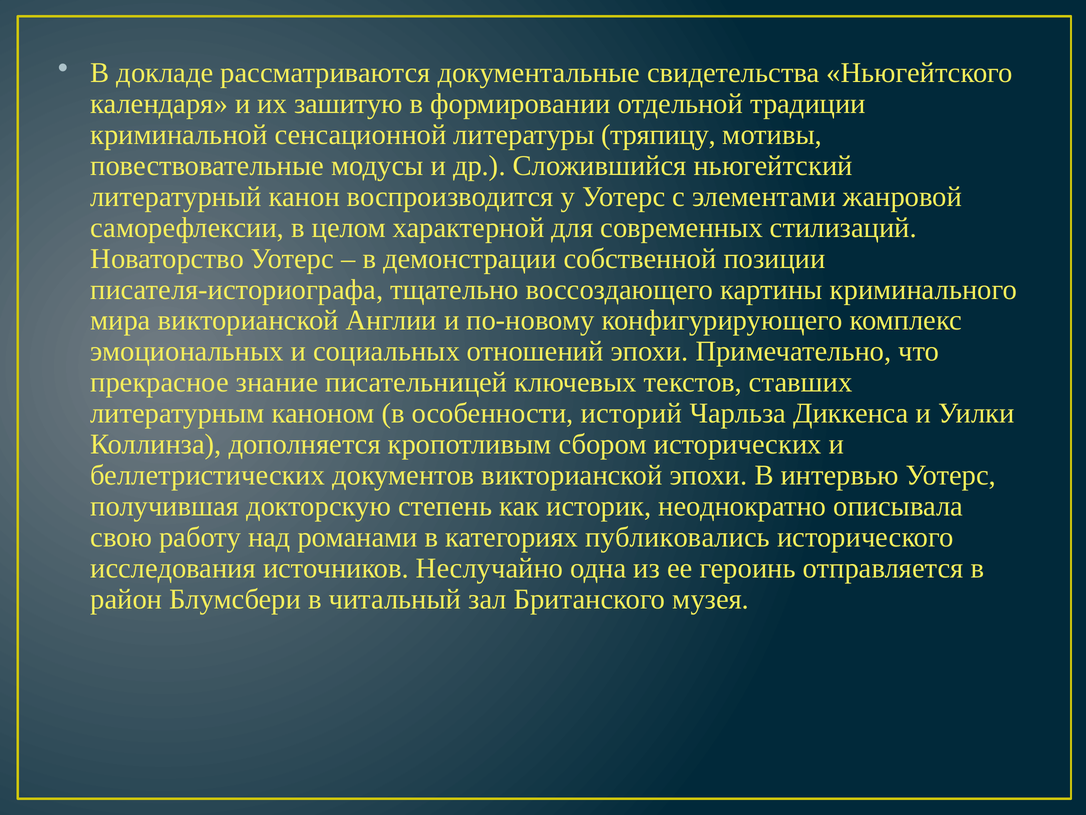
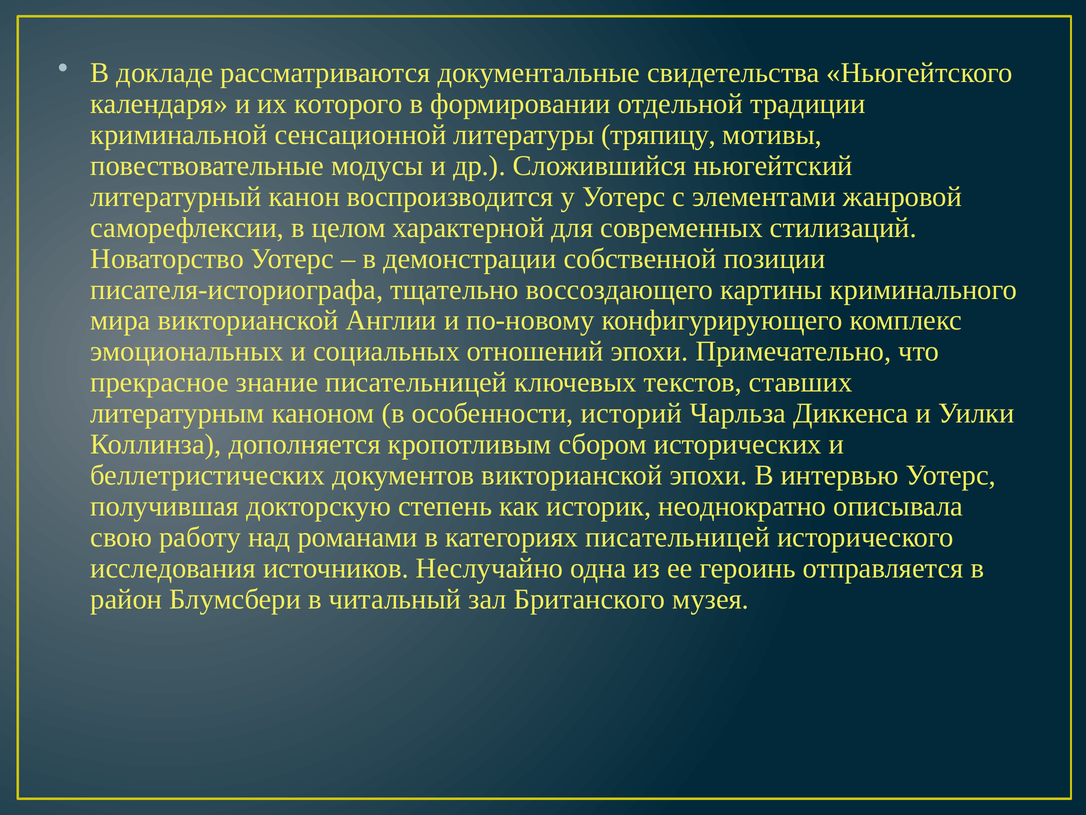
зашитую: зашитую -> которого (348, 104)
категориях публиковались: публиковались -> писательницей (678, 537)
